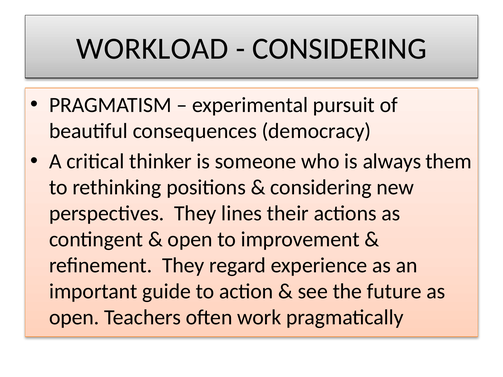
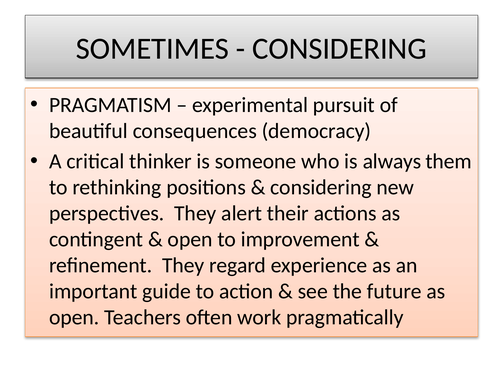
WORKLOAD: WORKLOAD -> SOMETIMES (152, 49)
lines: lines -> alert (242, 214)
